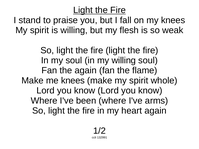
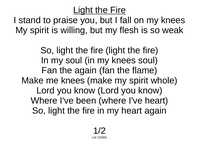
in my willing: willing -> knees (124, 60)
I've arms: arms -> heart (157, 101)
